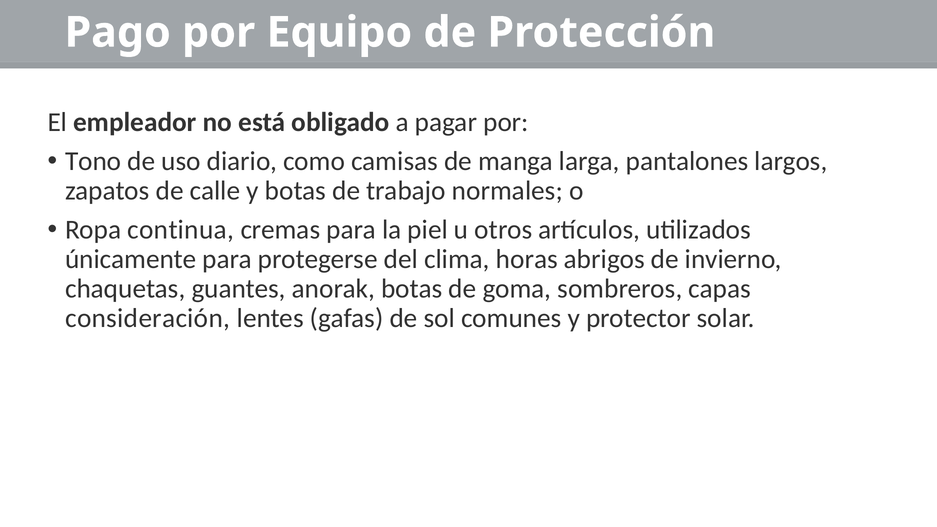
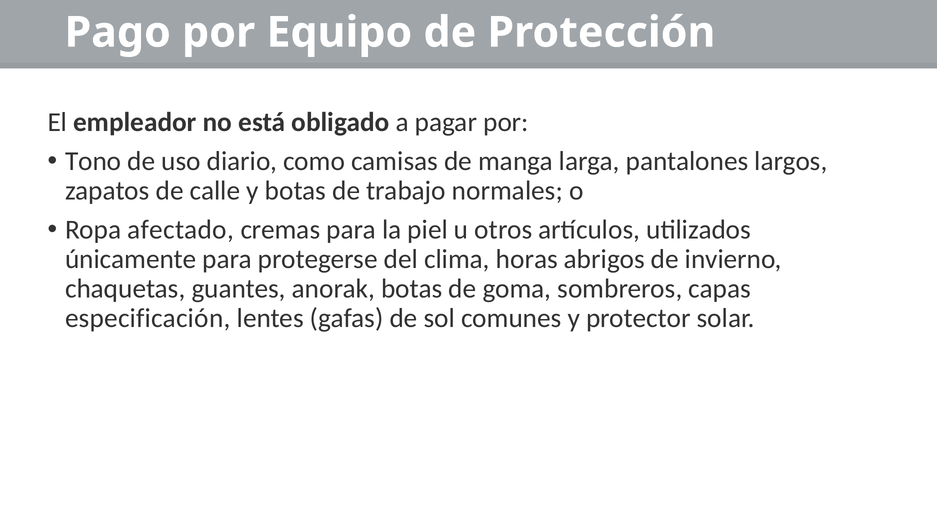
continua: continua -> afectado (181, 230)
consideración: consideración -> especificación (148, 318)
